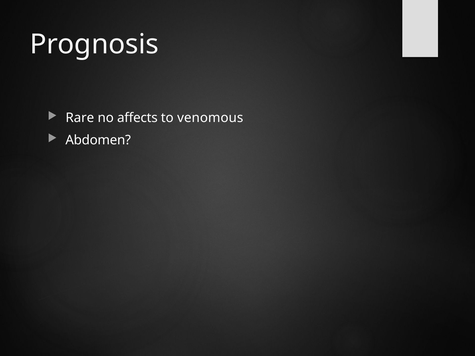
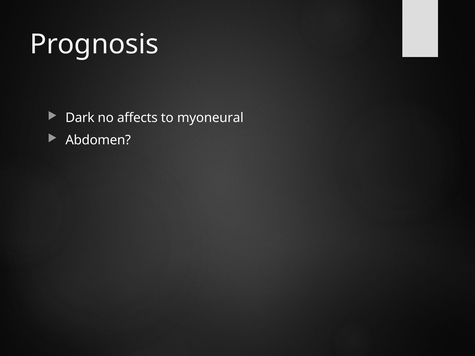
Rare: Rare -> Dark (80, 118)
venomous: venomous -> myoneural (210, 118)
